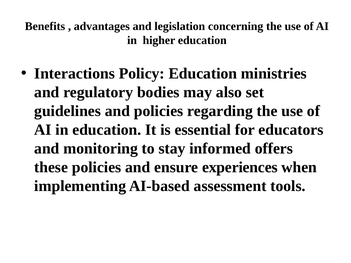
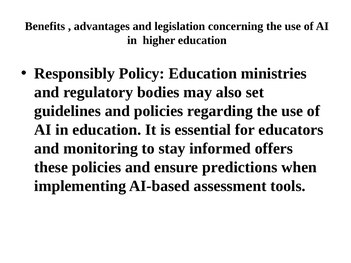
Interactions: Interactions -> Responsibly (75, 74)
experiences: experiences -> predictions (240, 167)
